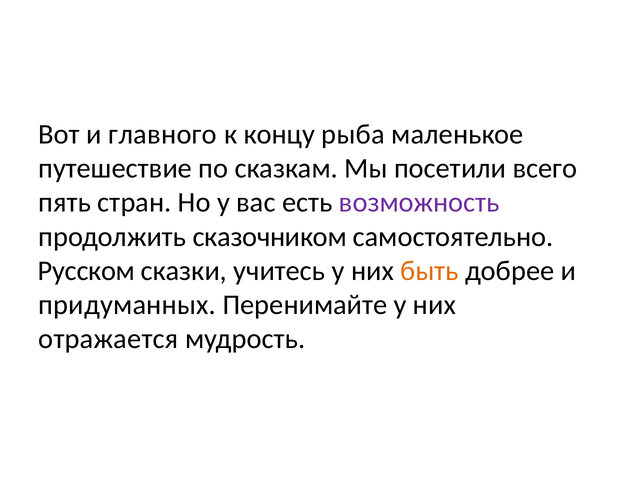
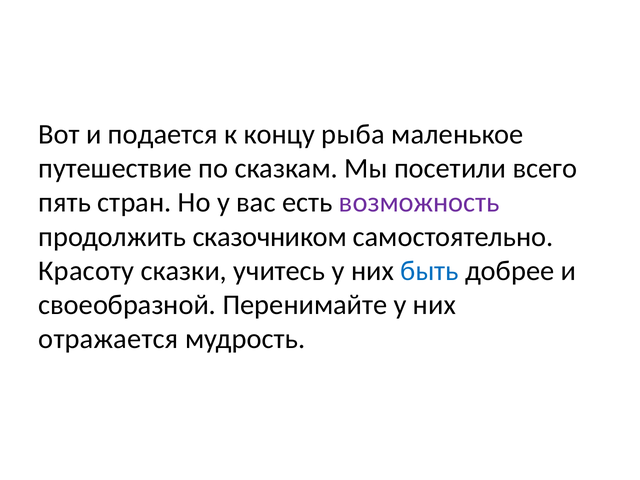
главного: главного -> подается (163, 134)
Русском: Русском -> Красоту (86, 271)
быть colour: orange -> blue (430, 271)
придуманных: придуманных -> своеобразной (127, 305)
